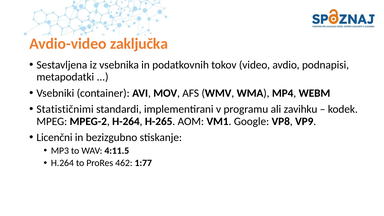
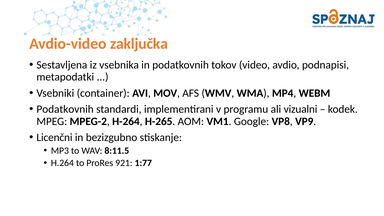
Statističnimi: Statističnimi -> Podatkovnih (65, 109)
zavihku: zavihku -> vizualni (301, 109)
4:11.5: 4:11.5 -> 8:11.5 (117, 151)
462: 462 -> 921 (124, 163)
